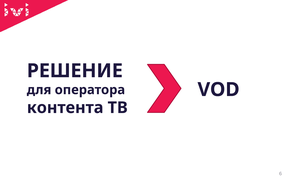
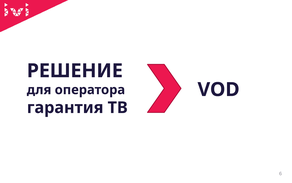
контента: контента -> гарантия (65, 107)
